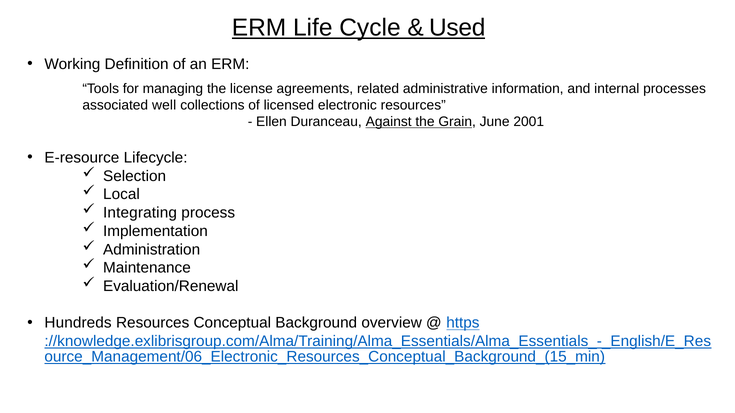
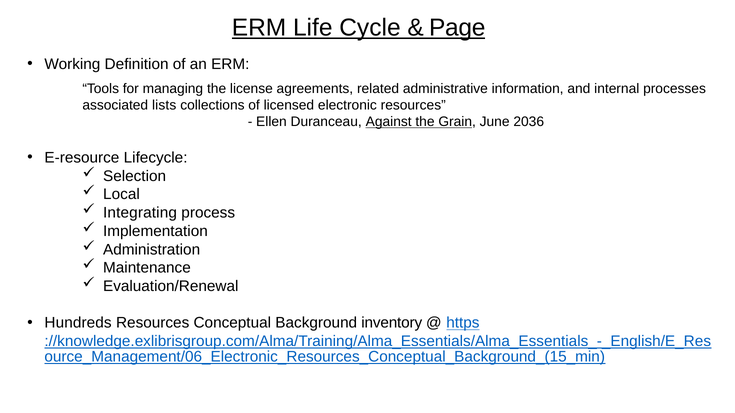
Used: Used -> Page (457, 28)
well: well -> lists (164, 105)
2001: 2001 -> 2036 (529, 122)
overview: overview -> inventory (392, 323)
